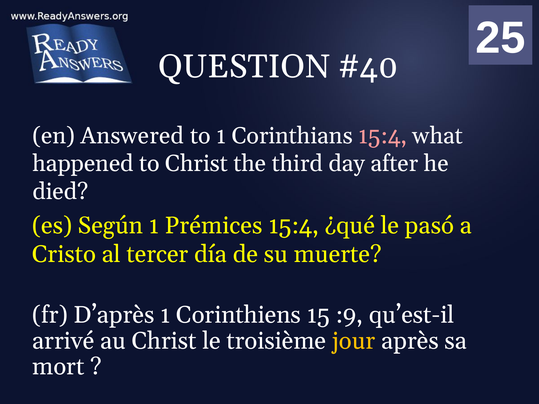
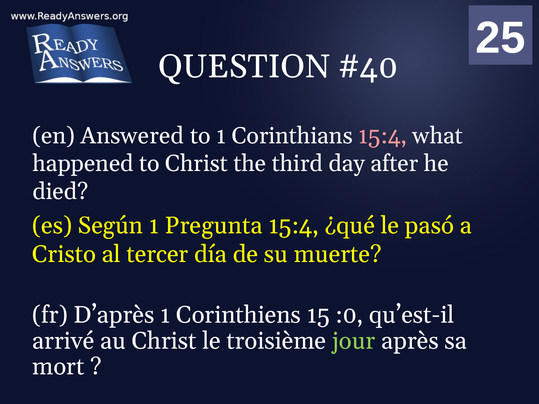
Prémices: Prémices -> Pregunta (214, 226)
:9: :9 -> :0 (349, 315)
jour colour: yellow -> light green (354, 341)
